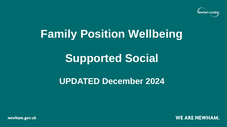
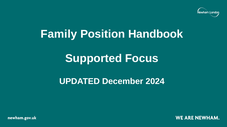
Wellbeing: Wellbeing -> Handbook (156, 34)
Social: Social -> Focus (142, 59)
